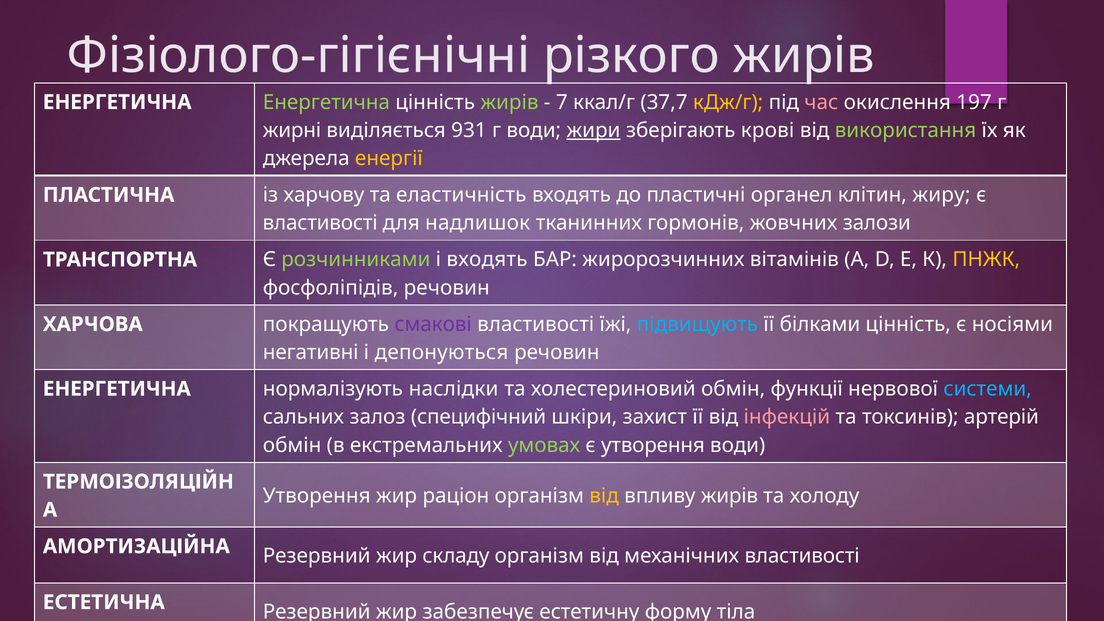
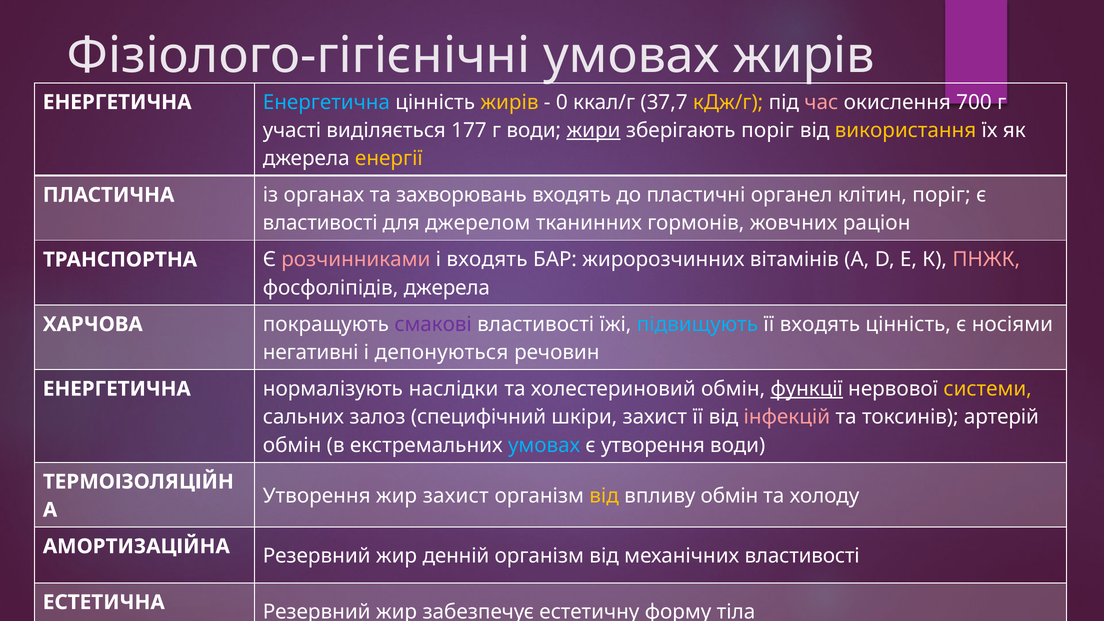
Фізіолого-гігієнічні різкого: різкого -> умовах (632, 56)
Енергетична colour: light green -> light blue (326, 102)
жирів colour: light green -> yellow (509, 102)
7: 7 -> 0 (562, 102)
197: 197 -> 700 (974, 102)
жирні: жирні -> участі (292, 130)
931: 931 -> 177 (469, 130)
зберігають крові: крові -> поріг (768, 130)
використання colour: light green -> yellow (905, 130)
харчову: харчову -> органах (324, 195)
еластичність: еластичність -> захворювань (461, 195)
клітин жиру: жиру -> поріг (941, 195)
надлишок: надлишок -> джерелом (478, 223)
залози: залози -> раціон (877, 223)
розчинниками colour: light green -> pink (356, 260)
ПНЖК colour: yellow -> pink (986, 260)
фосфоліпідів речовин: речовин -> джерела (447, 288)
її білками: білками -> входять (820, 324)
функції underline: none -> present (807, 389)
системи colour: light blue -> yellow (988, 389)
умовах colour: light green -> light blue (544, 445)
жир раціон: раціон -> захист (456, 496)
впливу жирів: жирів -> обмін (729, 496)
складу: складу -> денній (456, 556)
